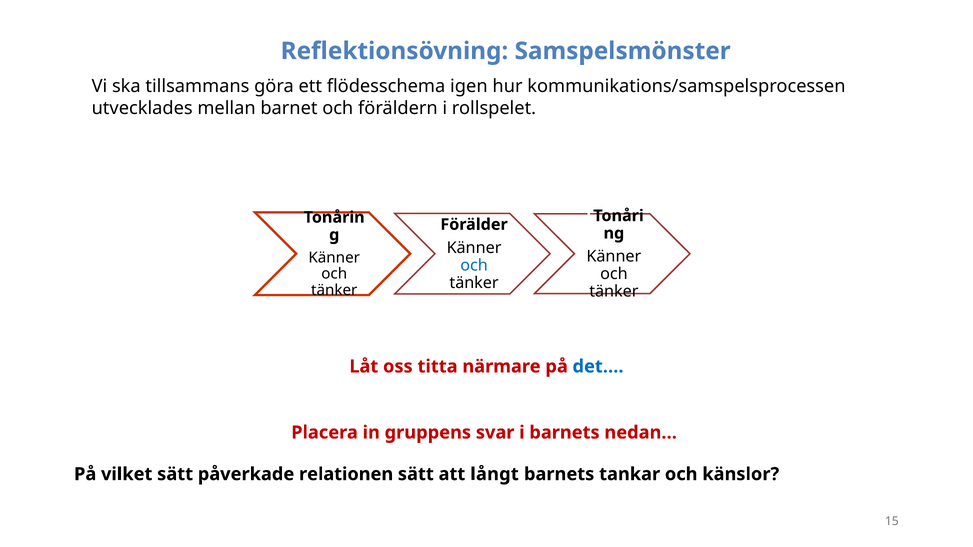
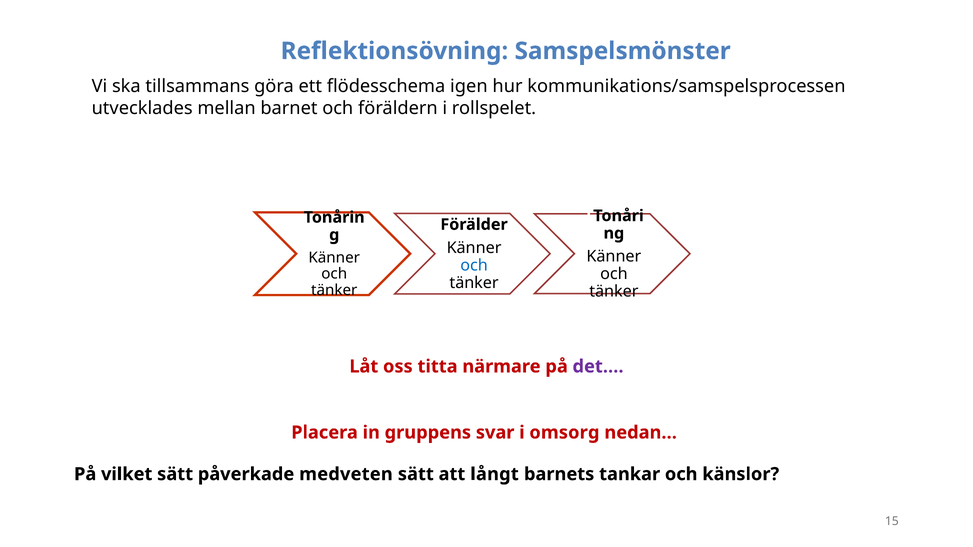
det… colour: blue -> purple (598, 367)
i barnets: barnets -> omsorg (564, 433)
relationen: relationen -> medveten (346, 474)
